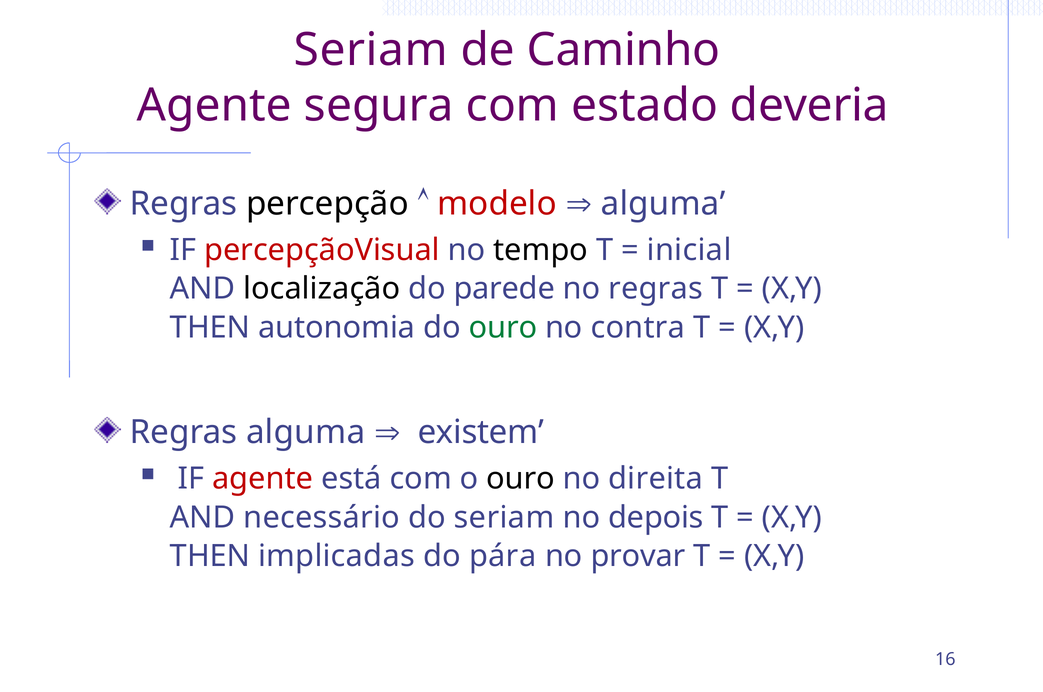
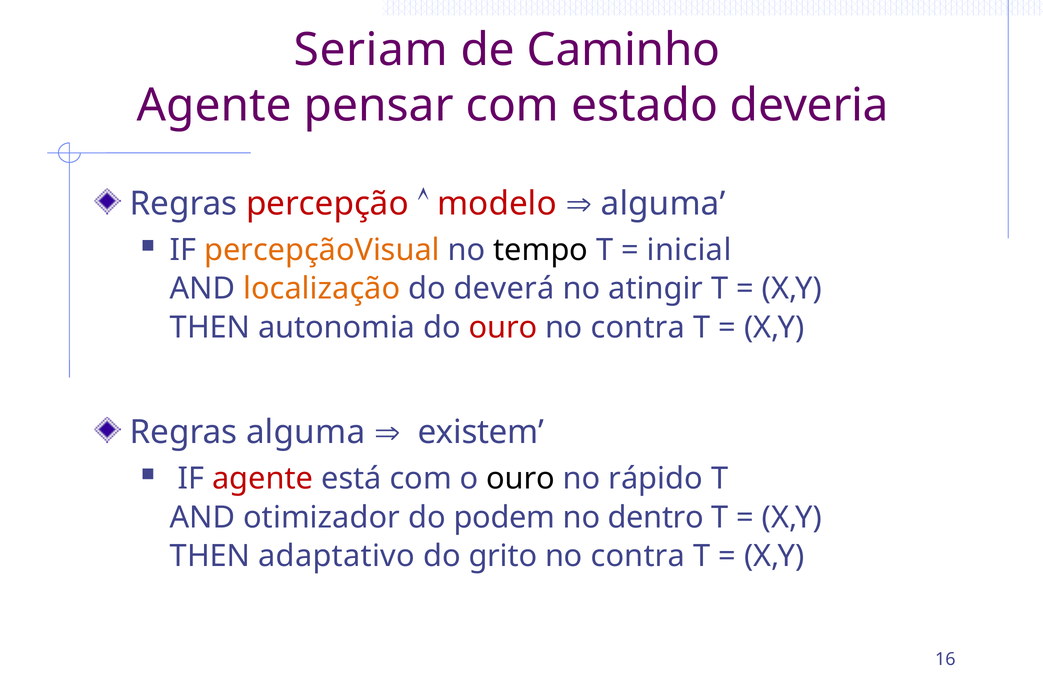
segura: segura -> pensar (379, 105)
percepção colour: black -> red (327, 204)
percepçãoVisual colour: red -> orange (322, 250)
localização colour: black -> orange (322, 289)
parede: parede -> deverá (504, 289)
no regras: regras -> atingir (656, 289)
ouro colour: green -> red (503, 328)
direita: direita -> rápido (656, 479)
necessário: necessário -> otimizador (322, 518)
do seriam: seriam -> podem (504, 518)
depois: depois -> dentro (656, 518)
implicadas: implicadas -> adaptativo (337, 556)
pára: pára -> grito (503, 556)
provar: provar -> contra (638, 556)
